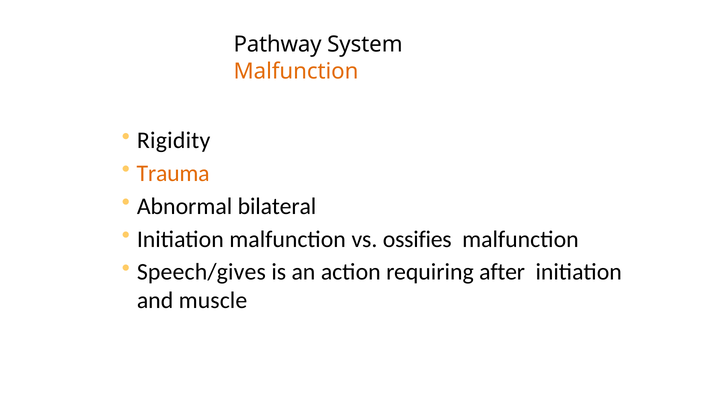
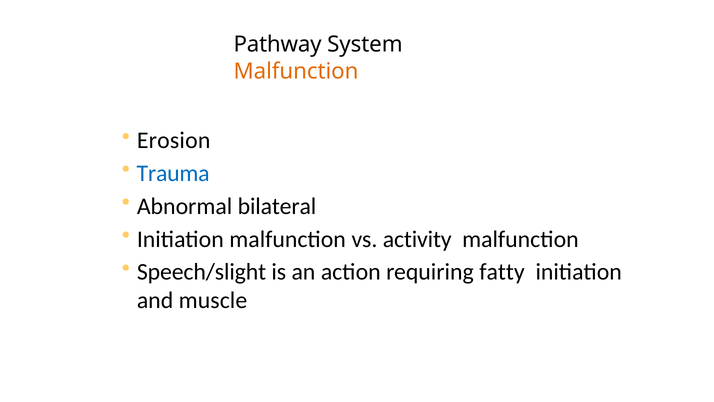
Rigidity: Rigidity -> Erosion (174, 140)
Trauma colour: orange -> blue (173, 173)
ossifies: ossifies -> activity (417, 239)
Speech/gives: Speech/gives -> Speech/slight (201, 272)
after: after -> fatty (502, 272)
